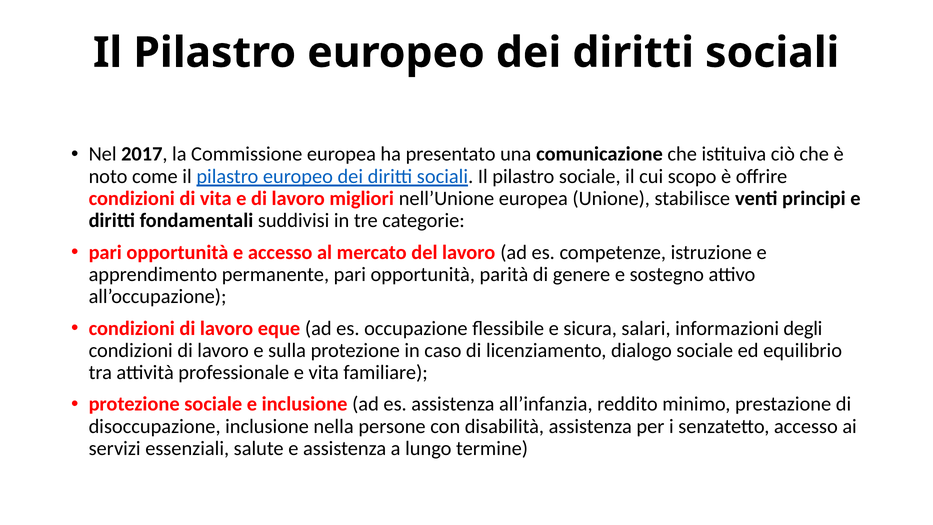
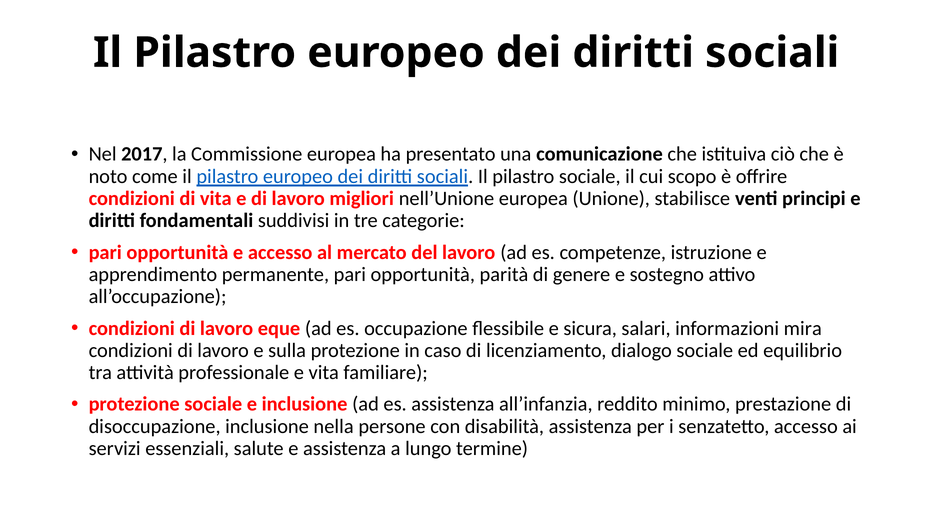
degli: degli -> mira (803, 328)
